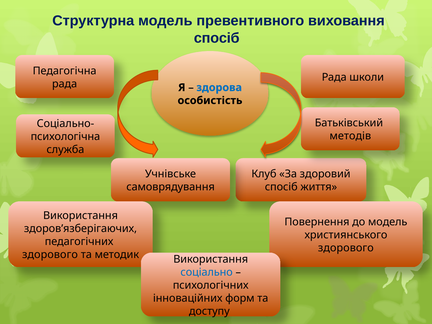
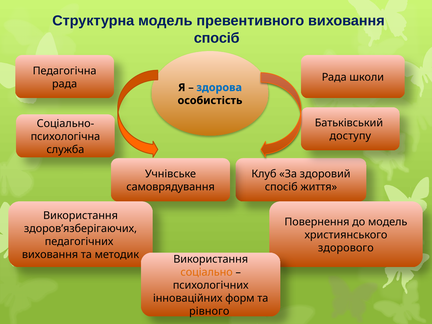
методів: методів -> доступу (350, 136)
здорового: здорового -> виховання (50, 254)
соціально colour: blue -> orange (207, 272)
доступу: доступу -> рівного (209, 311)
